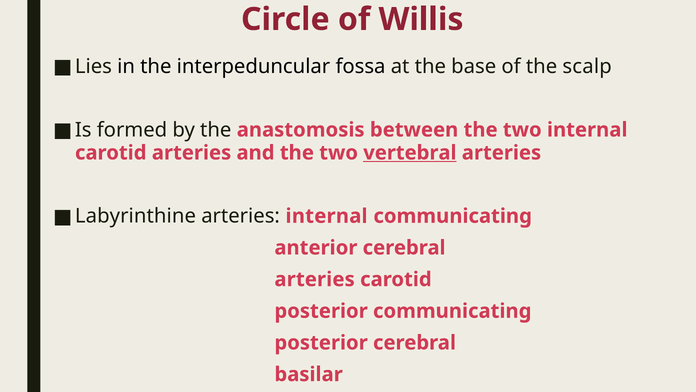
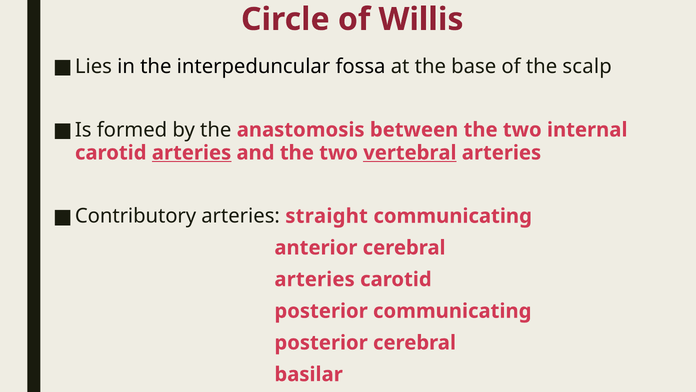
arteries underline: none -> present (192, 153)
Labyrinthine: Labyrinthine -> Contributory (136, 216)
arteries internal: internal -> straight (327, 216)
